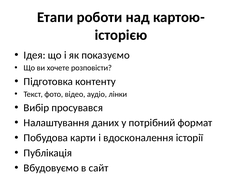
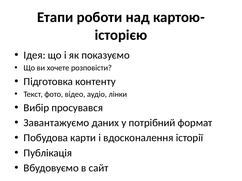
Налаштування: Налаштування -> Завантажуємо (56, 123)
